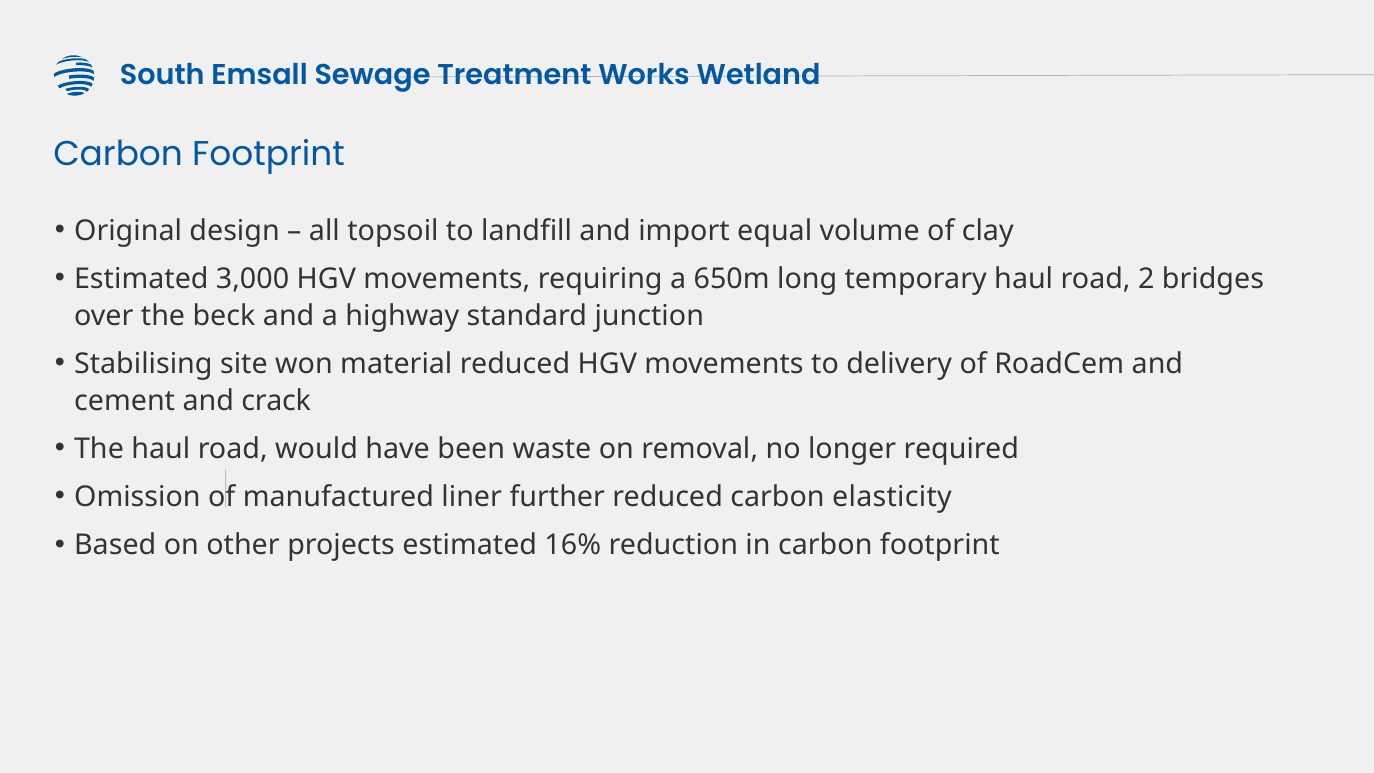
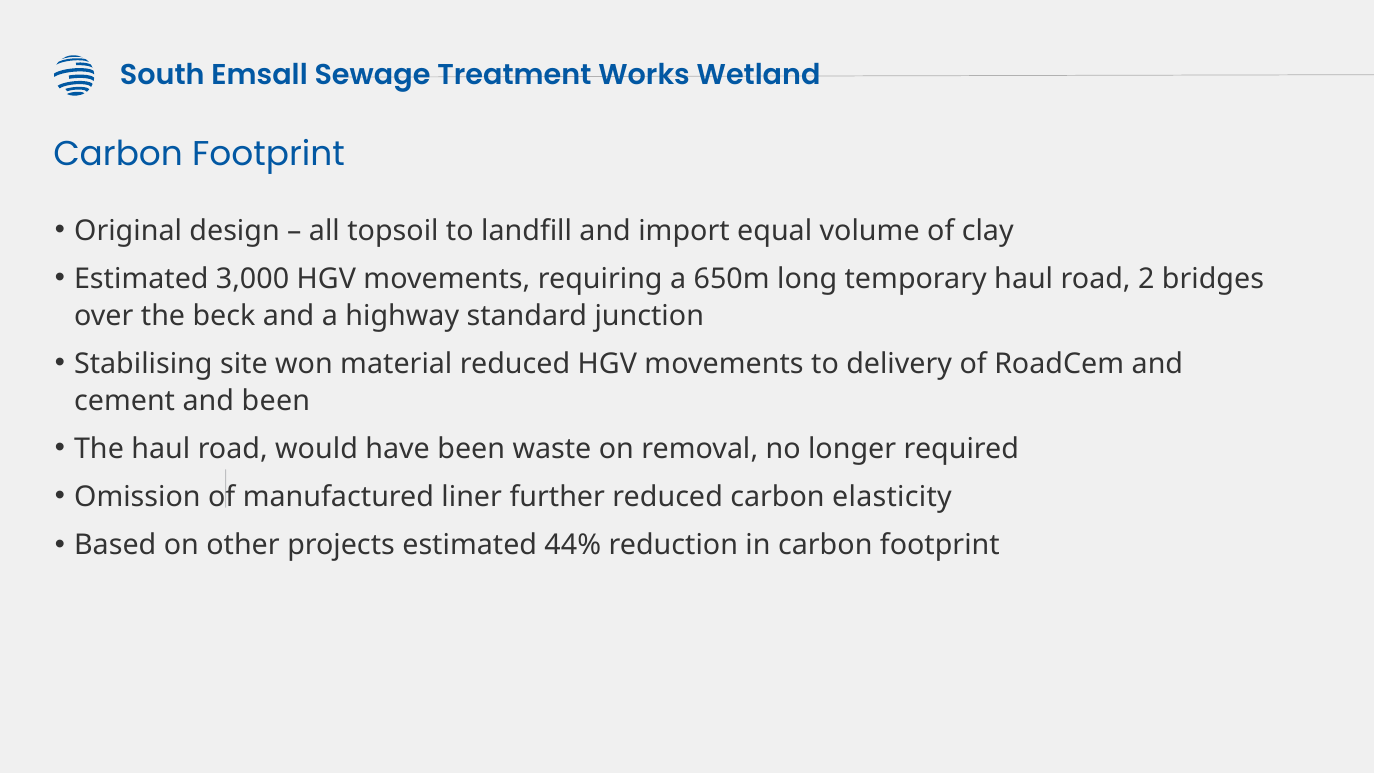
and crack: crack -> been (276, 401)
16%: 16% -> 44% (573, 545)
